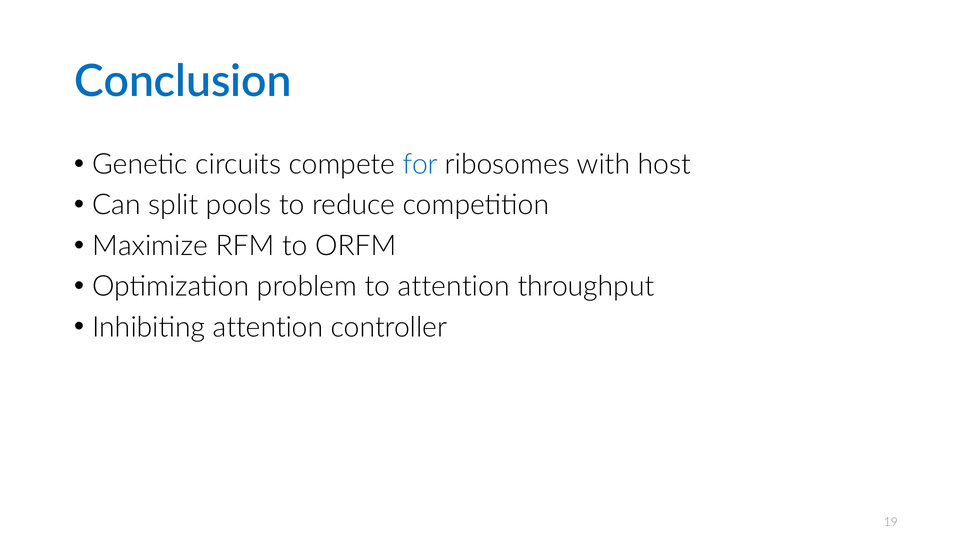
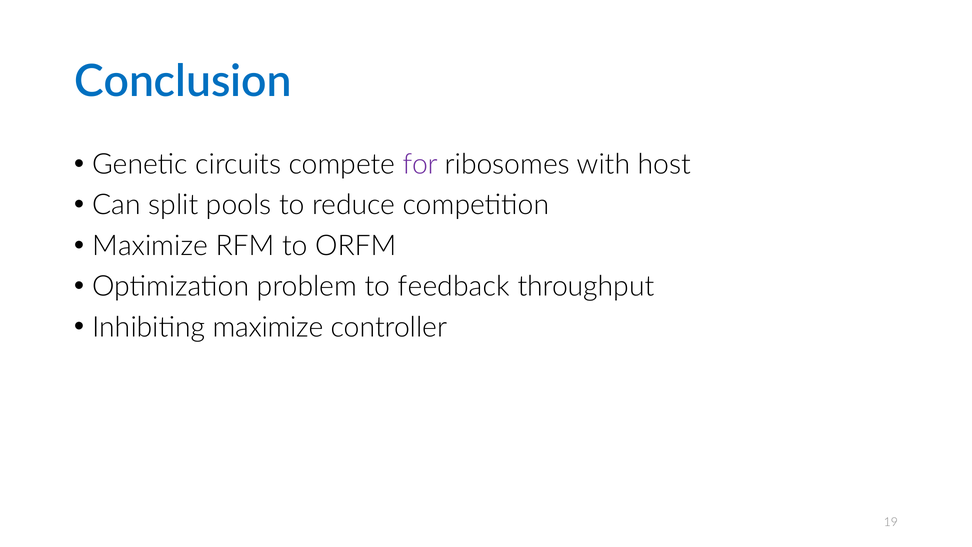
for colour: blue -> purple (420, 164)
to attention: attention -> feedback (454, 286)
Inhibiting attention: attention -> maximize (268, 327)
